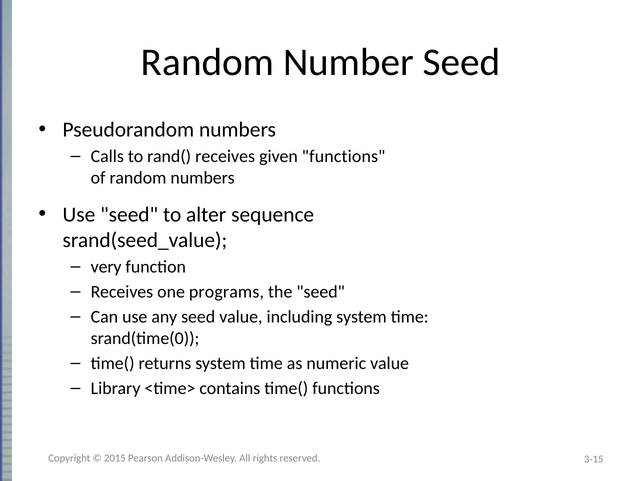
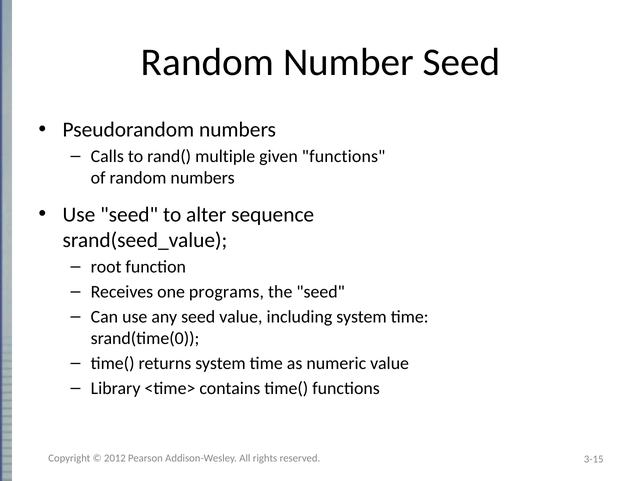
rand( receives: receives -> multiple (225, 157)
very: very -> root (106, 267)
2015: 2015 -> 2012 (115, 459)
